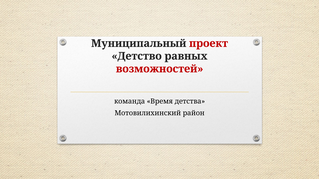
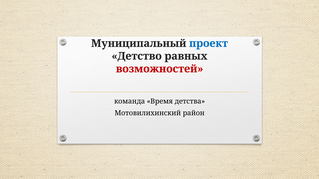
проект colour: red -> blue (209, 43)
